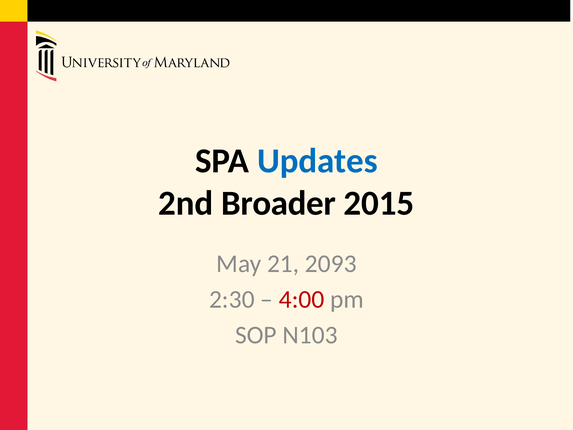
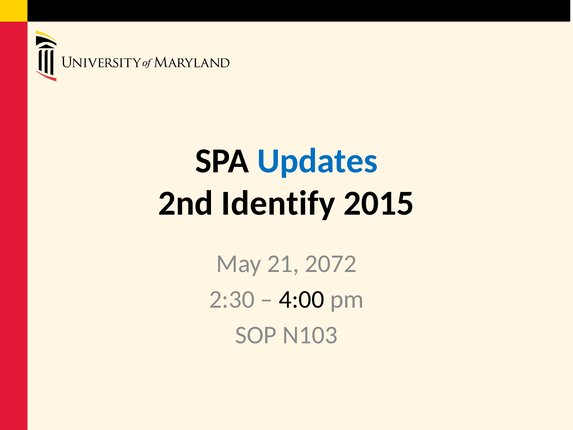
Broader: Broader -> Identify (278, 203)
2093: 2093 -> 2072 (331, 263)
4:00 colour: red -> black (302, 299)
